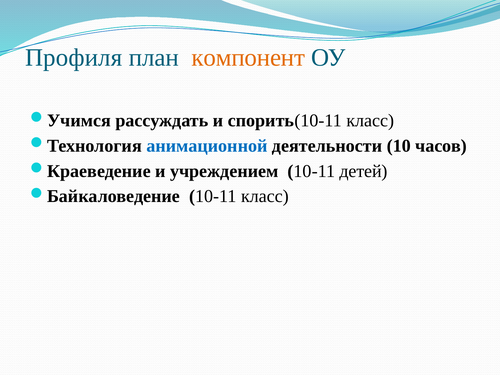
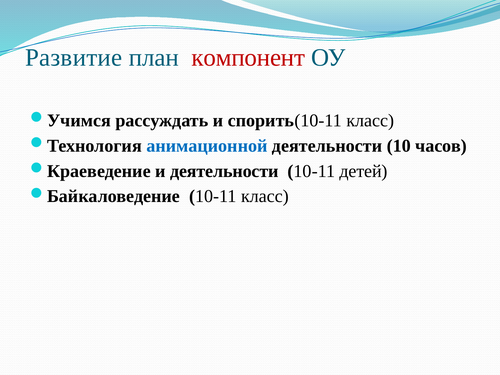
Профиля: Профиля -> Развитие (74, 58)
компонент colour: orange -> red (248, 58)
и учреждением: учреждением -> деятельности (224, 171)
